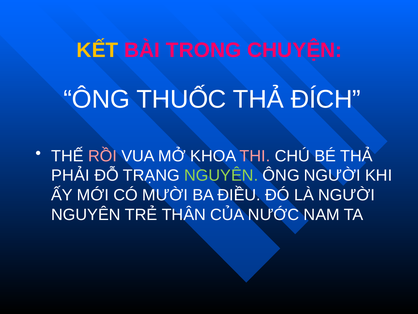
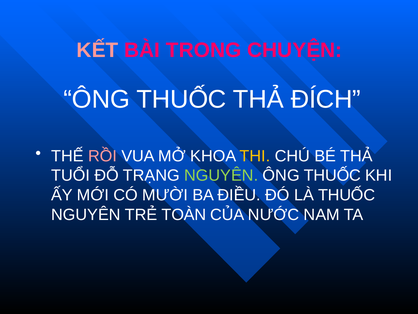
KẾT colour: yellow -> pink (98, 50)
THI colour: pink -> yellow (255, 156)
PHẢI: PHẢI -> TUỔI (71, 175)
NGƯỜI: NGƯỜI -> THUỐC (332, 175)
LÀ NGƯỜI: NGƯỜI -> THUỐC (347, 195)
THÂN: THÂN -> TOÀN (184, 214)
